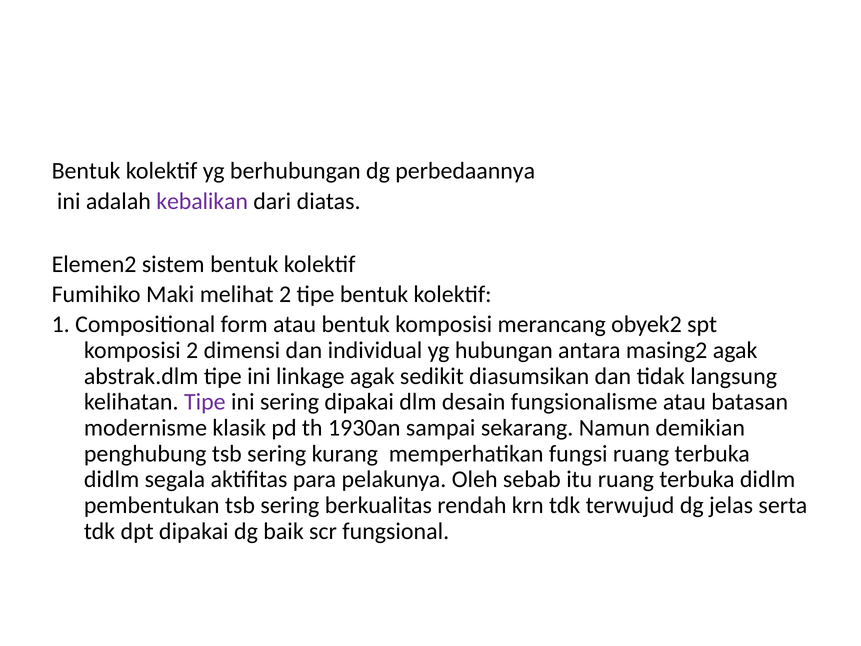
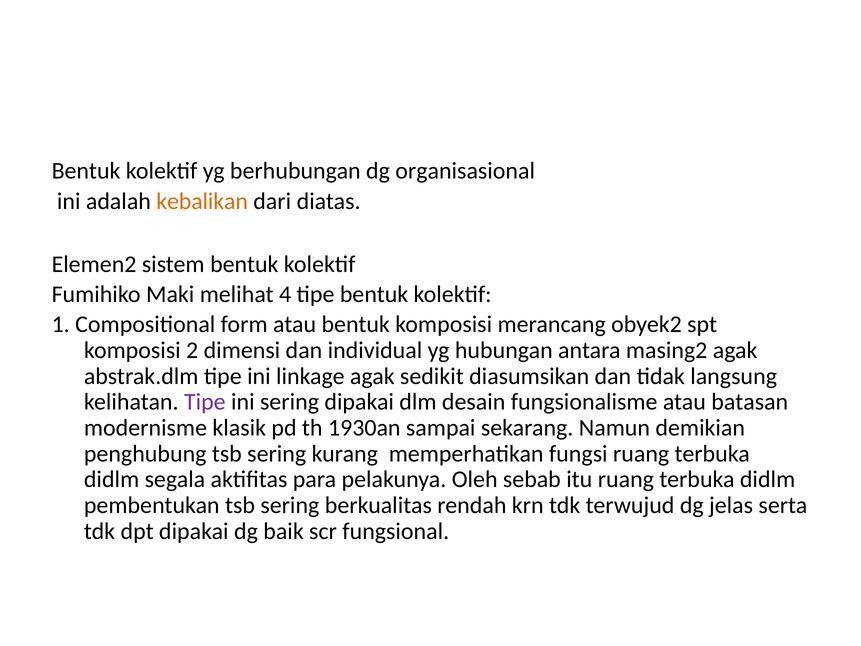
perbedaannya: perbedaannya -> organisasional (465, 171)
kebalikan colour: purple -> orange (202, 201)
melihat 2: 2 -> 4 (285, 294)
